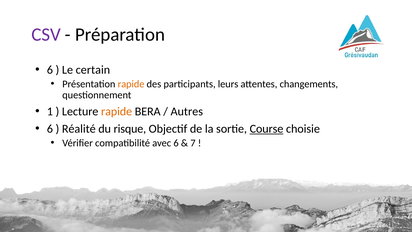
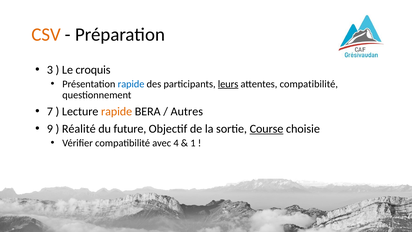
CSV colour: purple -> orange (46, 35)
6: 6 -> 3 (50, 70)
certain: certain -> croquis (93, 70)
rapide colour: orange -> blue (131, 84)
leurs underline: none -> present (228, 84)
attentes changements: changements -> compatibilité (309, 84)
1: 1 -> 7 (50, 111)
6: 6 -> 9 (50, 129)
risque: risque -> future (130, 129)
avec 6: 6 -> 4 (176, 143)
7: 7 -> 1 (193, 143)
